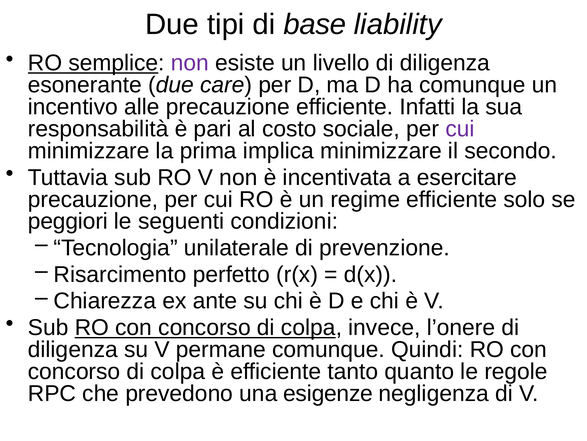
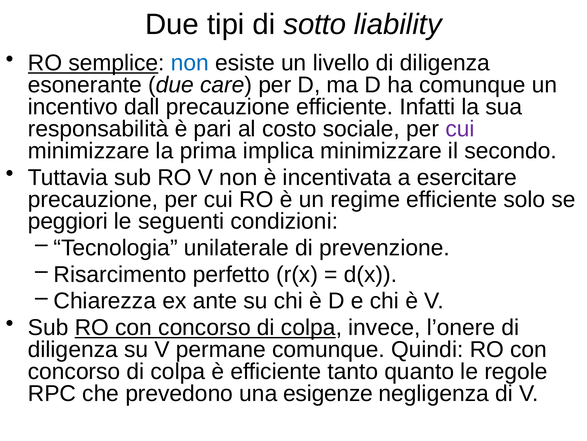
base: base -> sotto (315, 24)
non colour: purple -> blue (190, 63)
alle: alle -> dall (142, 107)
